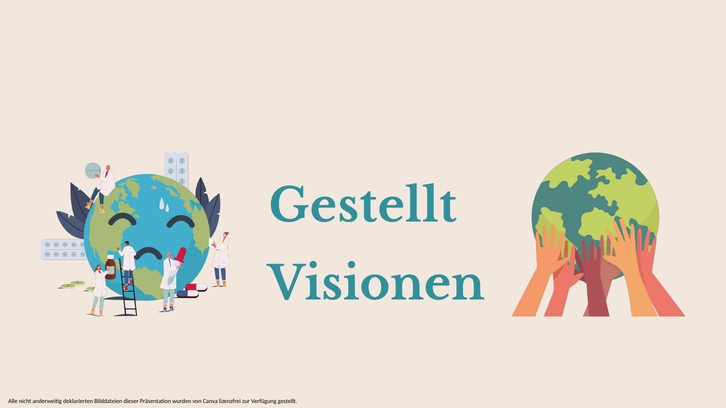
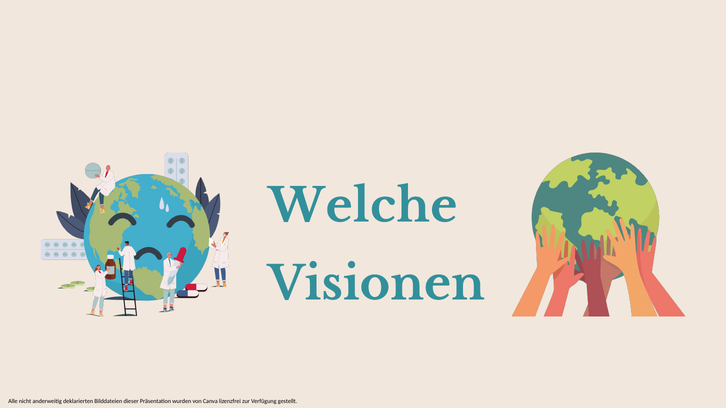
Gestellt: Gestellt -> Welche (363, 206)
